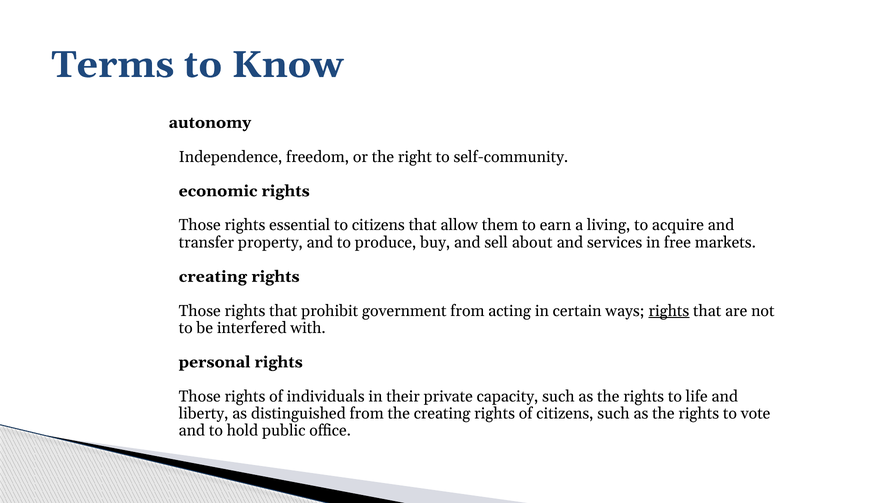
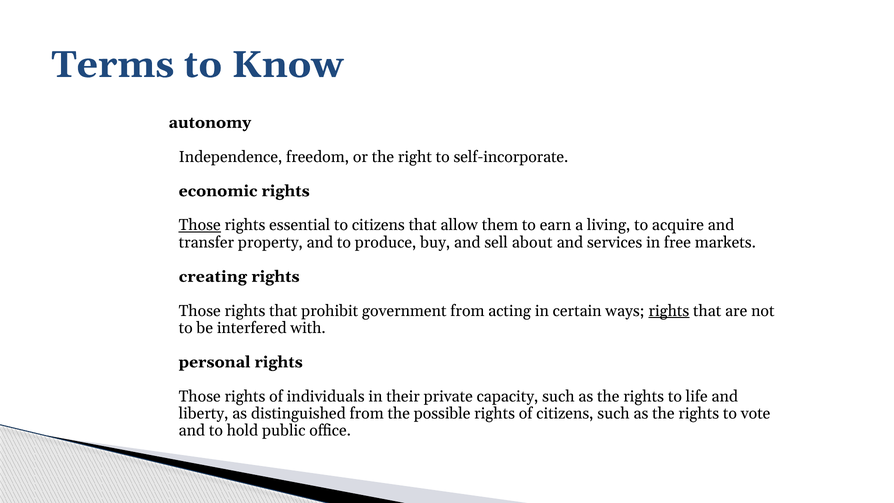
self-community: self-community -> self-incorporate (511, 157)
Those underline: none -> present (200, 225)
the creating: creating -> possible (442, 413)
